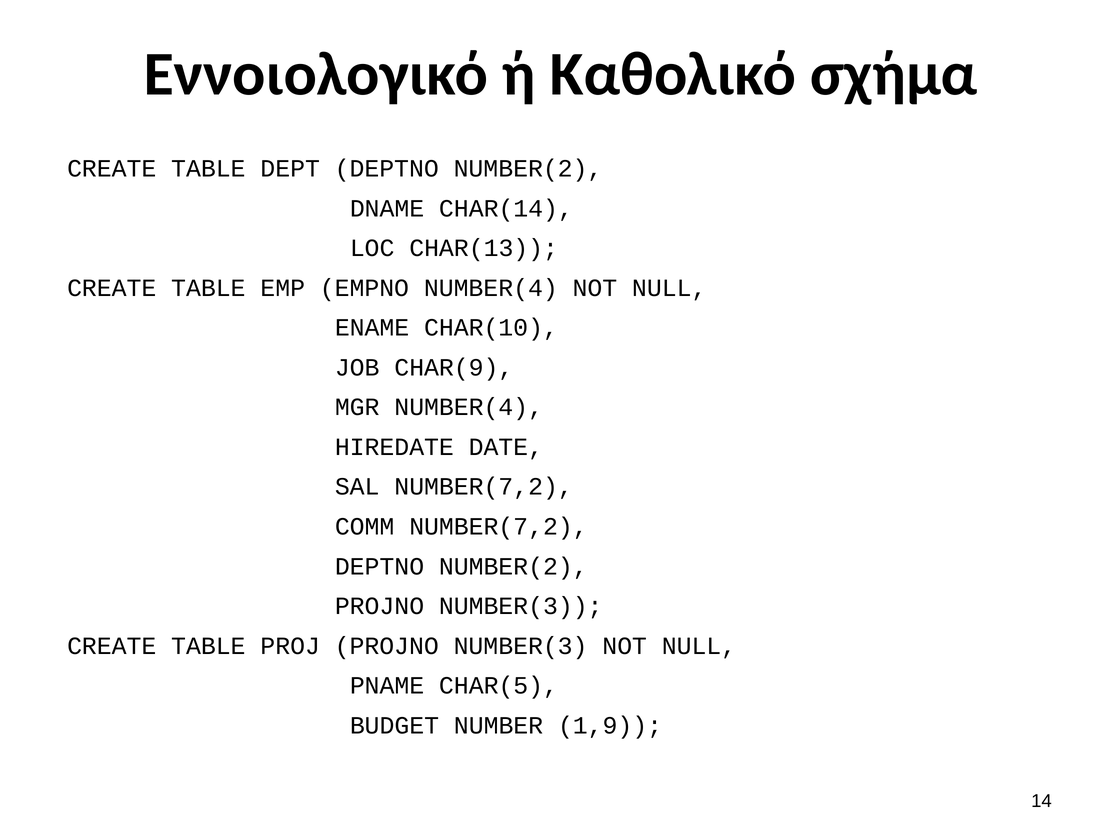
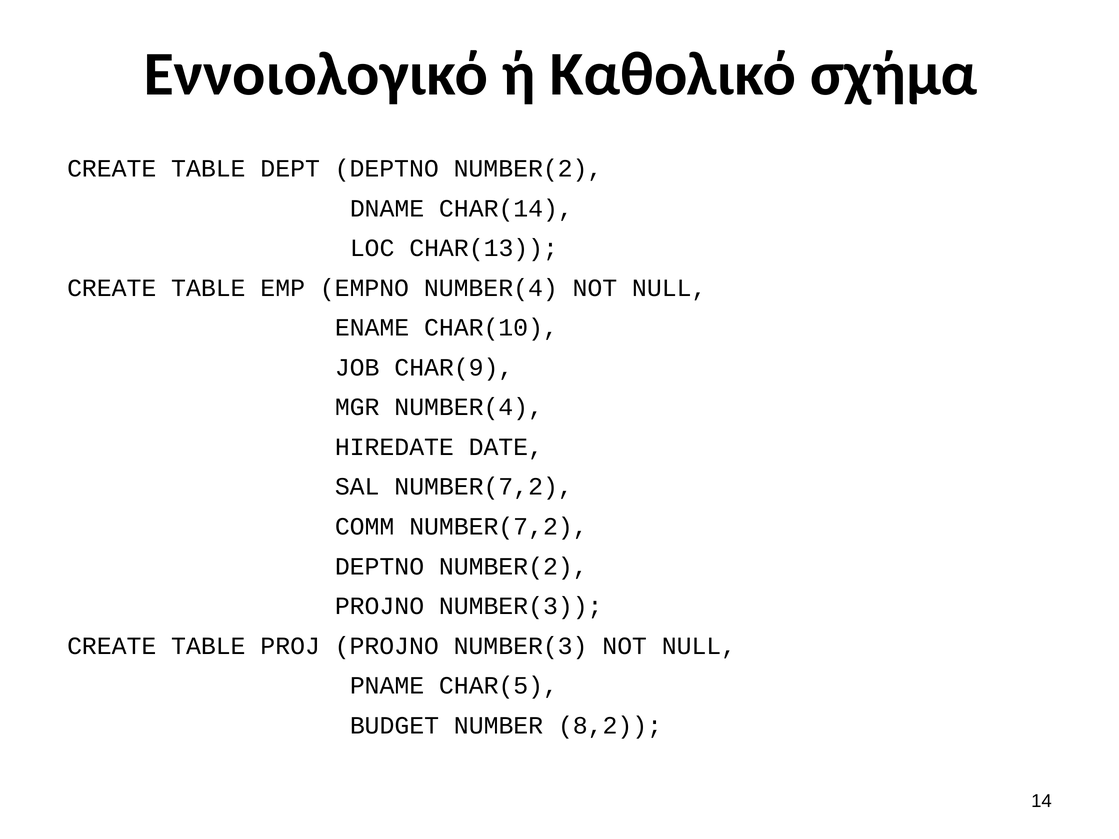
1,9: 1,9 -> 8,2 (610, 726)
